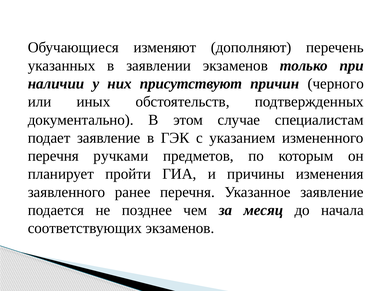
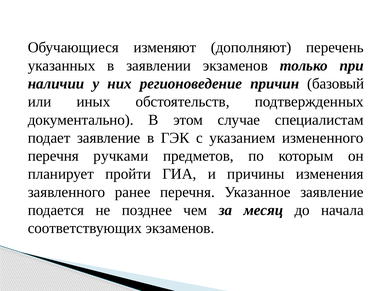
присутствуют: присутствуют -> регионоведение (191, 83)
черного: черного -> базовый (336, 83)
